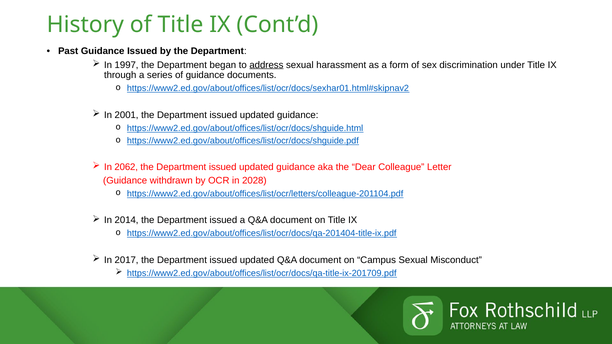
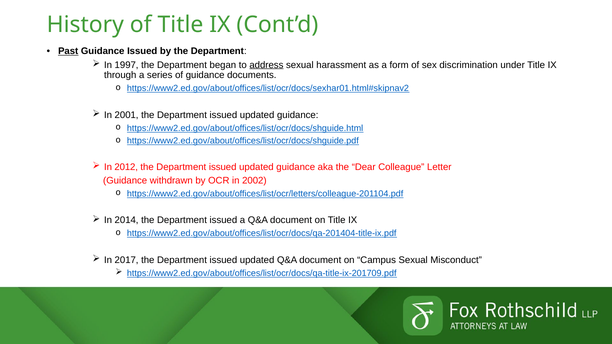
Past underline: none -> present (68, 51)
2062: 2062 -> 2012 (126, 167)
2028: 2028 -> 2002 (254, 181)
